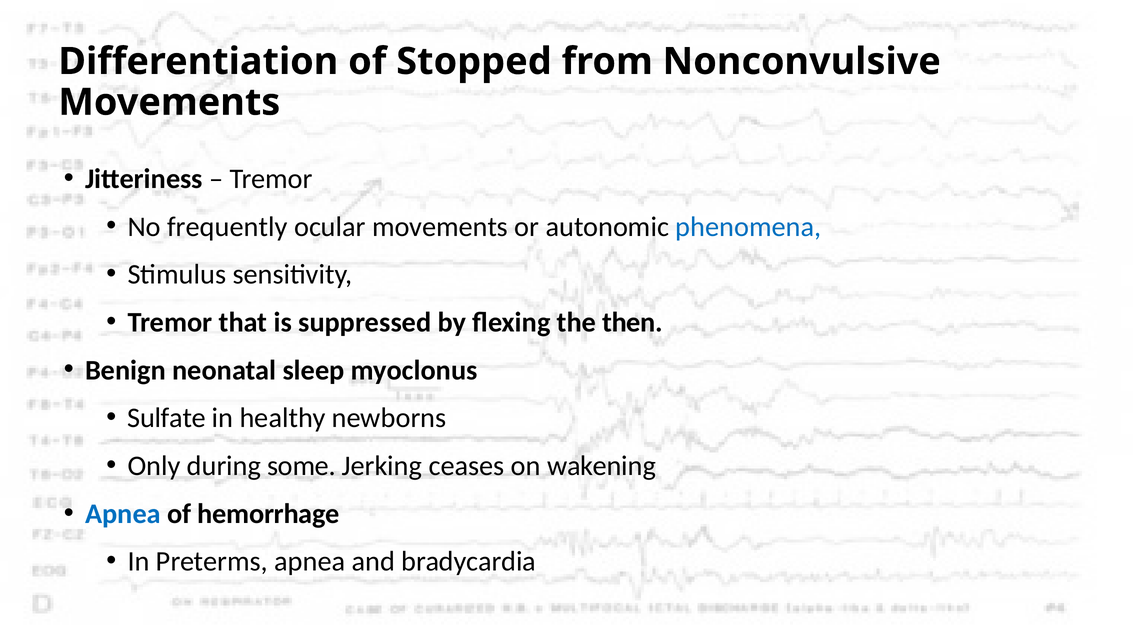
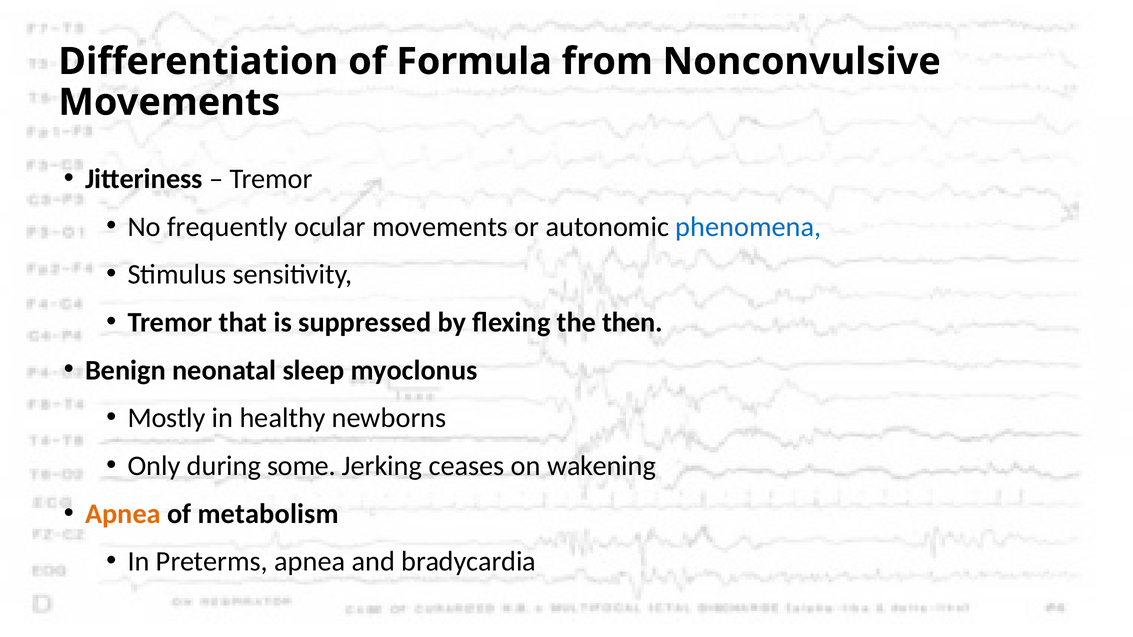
Stopped: Stopped -> Formula (474, 62)
Sulfate: Sulfate -> Mostly (167, 418)
Apnea colour: blue -> orange (123, 514)
hemorrhage: hemorrhage -> metabolism (268, 514)
